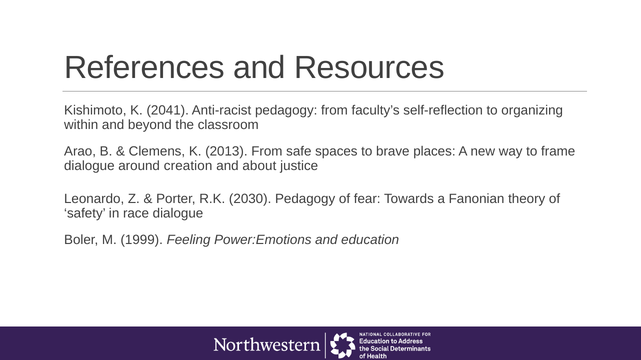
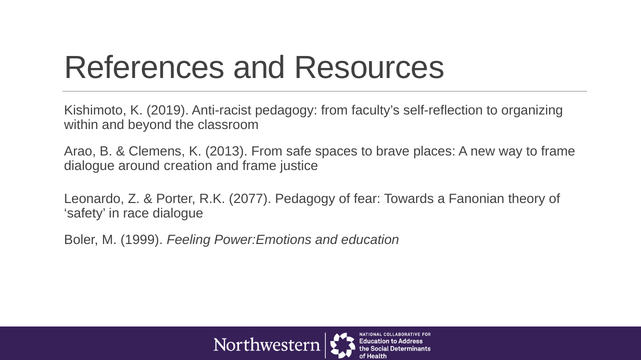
2041: 2041 -> 2019 (168, 111)
and about: about -> frame (259, 166)
2030: 2030 -> 2077 (250, 199)
